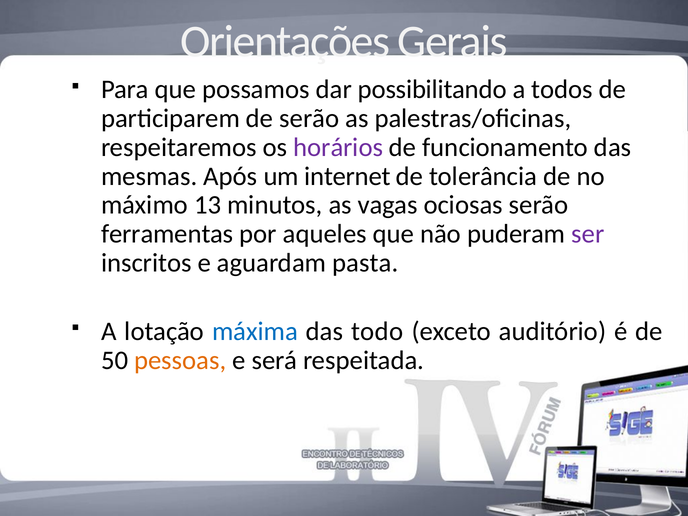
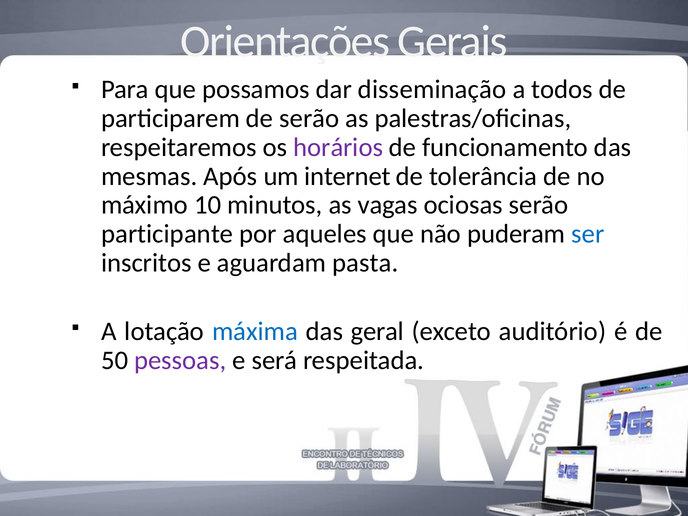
possibilitando: possibilitando -> disseminação (432, 90)
13: 13 -> 10 (208, 205)
ferramentas: ferramentas -> participante (167, 234)
ser colour: purple -> blue (588, 234)
todo: todo -> geral (378, 331)
pessoas colour: orange -> purple (180, 360)
